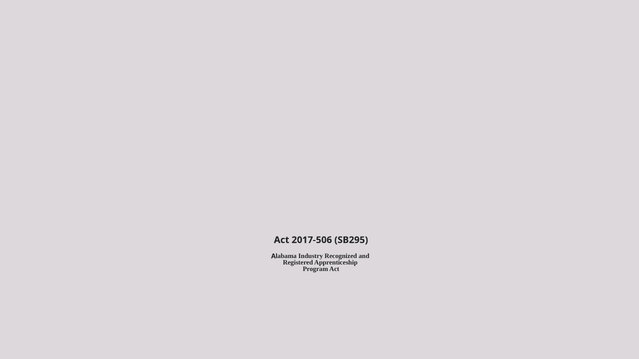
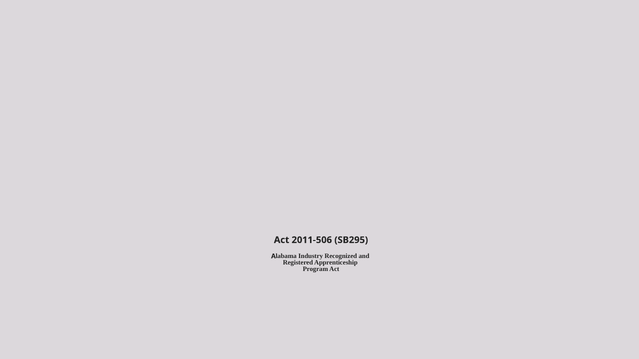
2017-506: 2017-506 -> 2011-506 (312, 240)
